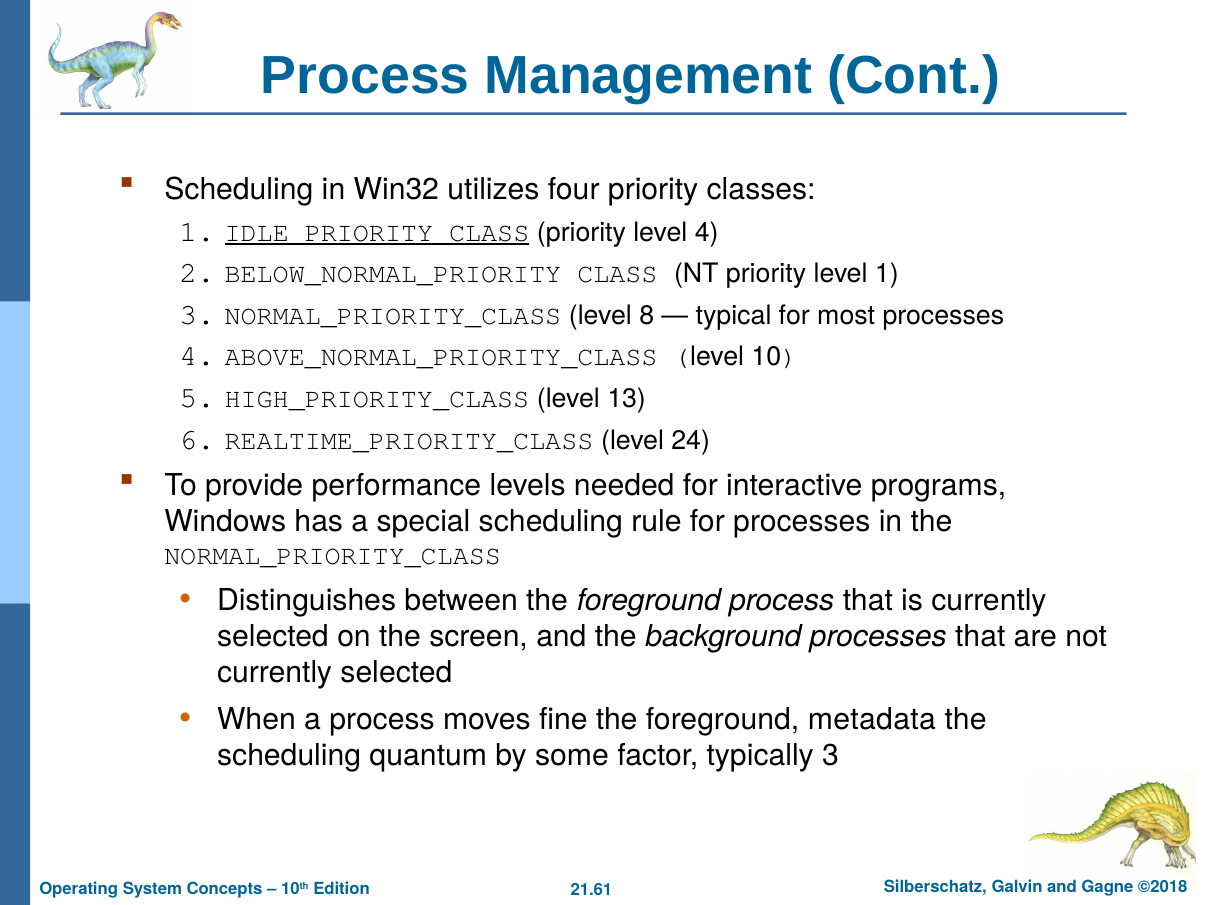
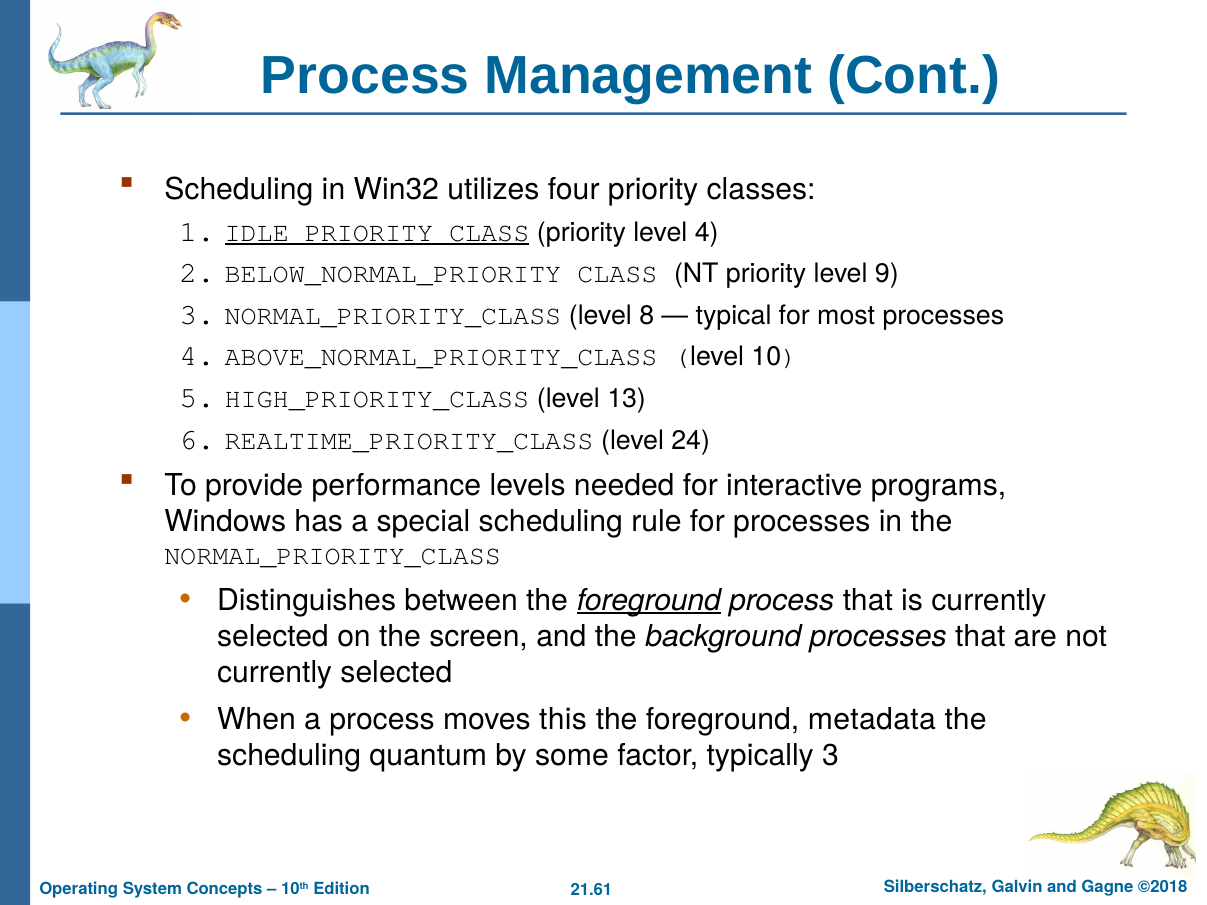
level 1: 1 -> 9 (887, 274)
foreground underline: none -> present (649, 601)
fine: fine -> this (563, 720)
